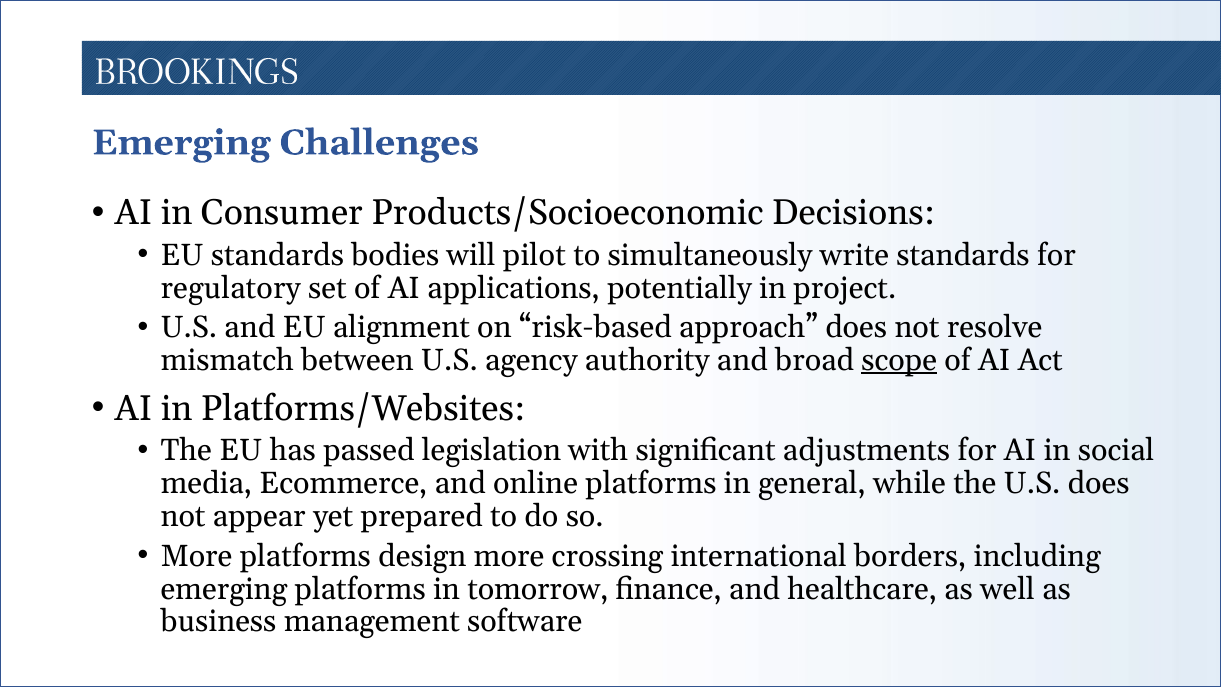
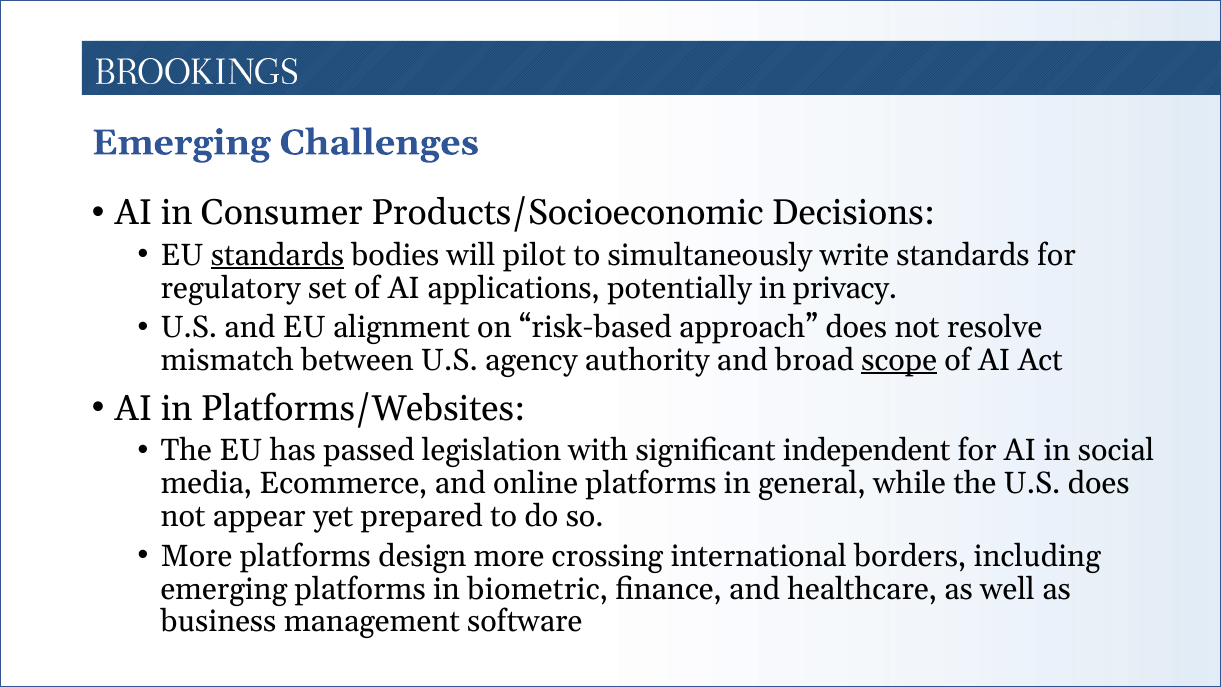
standards underline: none -> present (277, 255)
project: project -> privacy (845, 288)
adjustments: adjustments -> independent (867, 451)
tomorrow: tomorrow -> biometric (538, 589)
